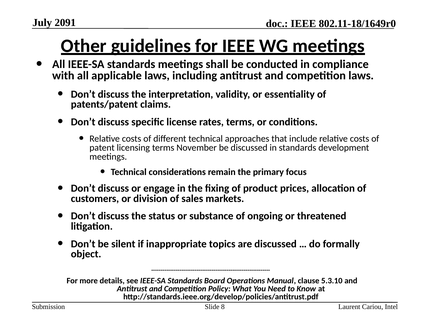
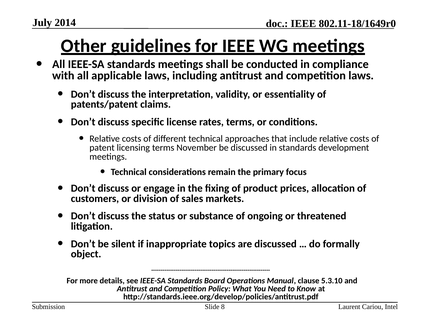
2091: 2091 -> 2014 (65, 23)
